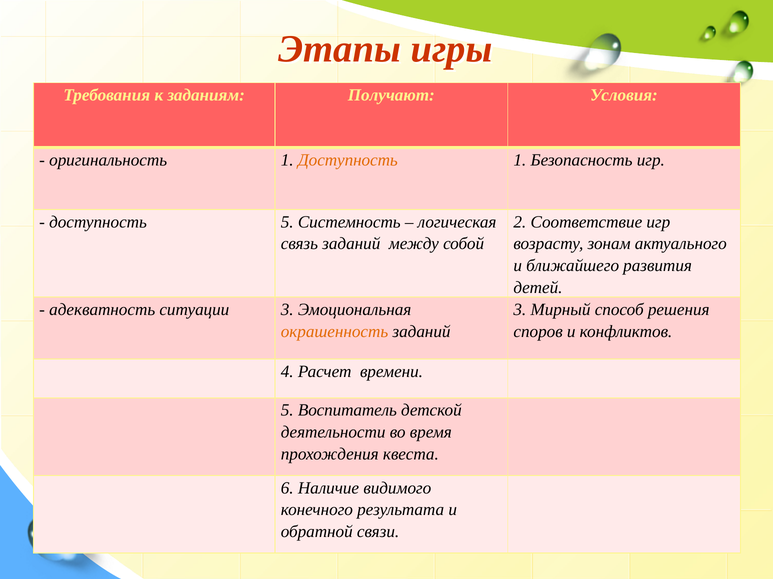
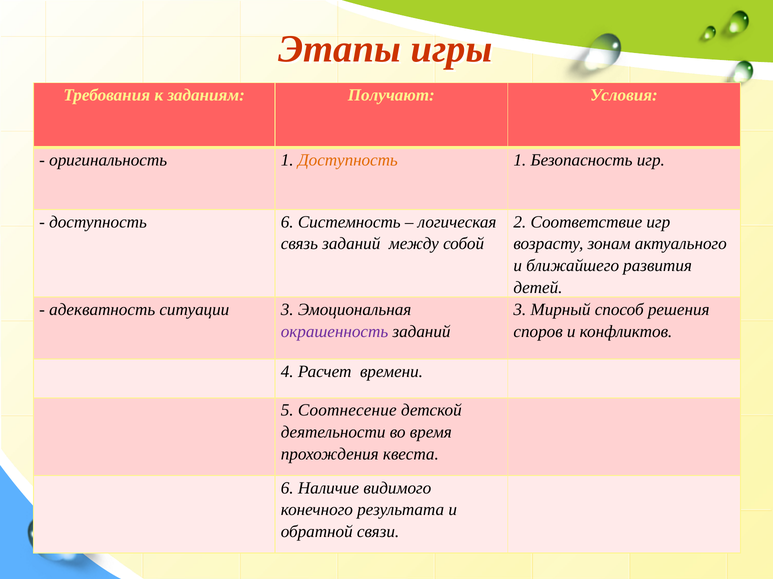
доступность 5: 5 -> 6 (287, 222)
окрашенность colour: orange -> purple (335, 332)
Воспитатель: Воспитатель -> Соотнесение (347, 411)
